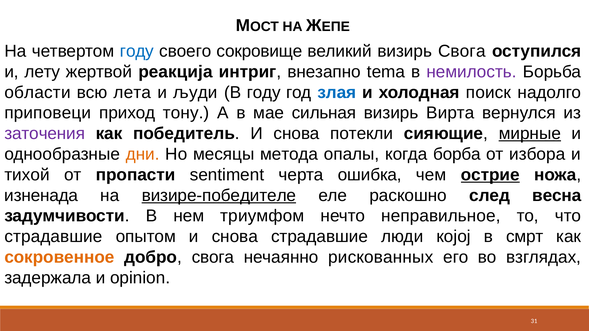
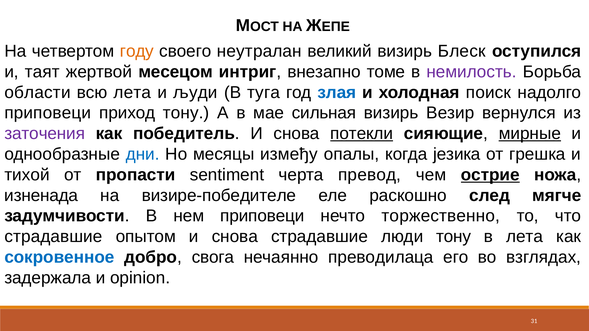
году colour: blue -> orange (137, 51)
сокровище: сокровище -> неутралан (259, 51)
визирь Свога: Свога -> Блеск (462, 51)
лету: лету -> таят (42, 72)
реакција: реакција -> месецом (176, 72)
tema: tema -> томе (386, 72)
В году: году -> туга (264, 92)
Вирта: Вирта -> Везир (450, 113)
потекли underline: none -> present (362, 134)
дни colour: orange -> blue (143, 154)
метода: метода -> између (289, 154)
борба: борба -> језика (457, 154)
избора: избора -> грешка (537, 154)
ошибка: ошибка -> превод (370, 175)
визире-победителе underline: present -> none (219, 196)
весна: весна -> мягче (557, 196)
нем триумфом: триумфом -> приповеци (262, 216)
неправильное: неправильное -> торжественно (441, 216)
люди којој: којој -> тону (454, 237)
в смрт: смрт -> лета (525, 237)
сокровенное colour: orange -> blue (59, 257)
рискованных: рискованных -> преводилаца (381, 257)
